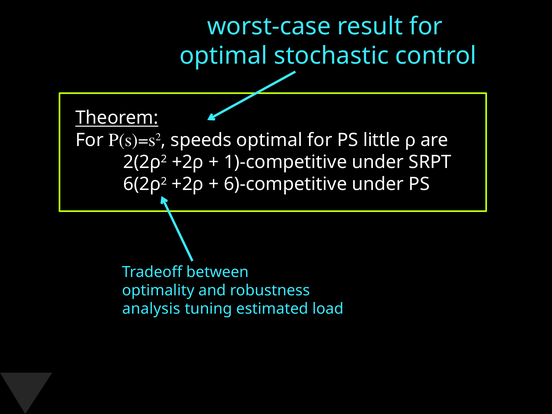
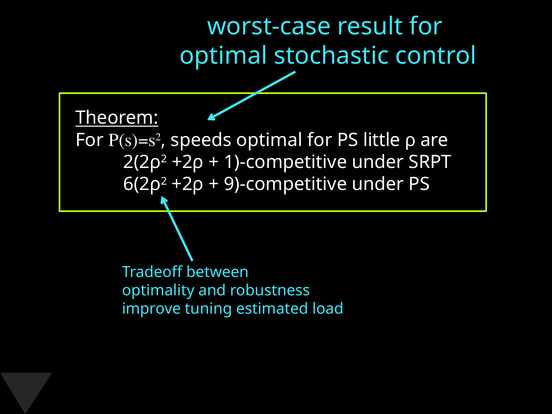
6)-competitive: 6)-competitive -> 9)-competitive (285, 184)
analysis: analysis -> improve (151, 309)
